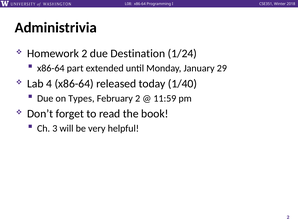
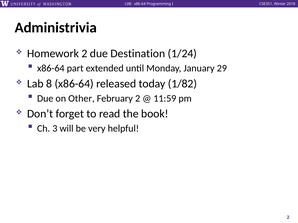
4: 4 -> 8 (49, 84)
1/40: 1/40 -> 1/82 (182, 84)
Types: Types -> Other (81, 99)
